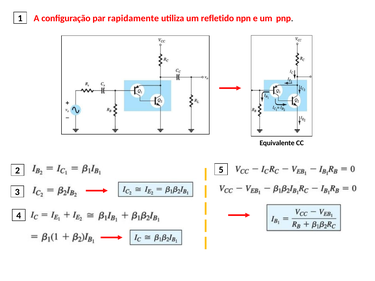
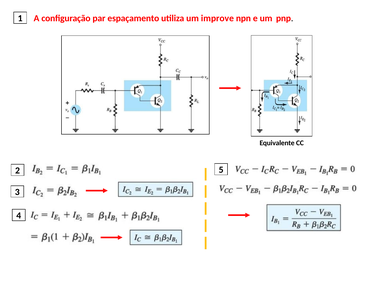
rapidamente: rapidamente -> espaçamento (133, 18)
refletido: refletido -> improve (217, 18)
